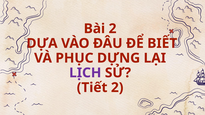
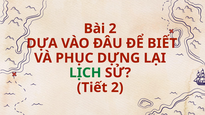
LỊCH colour: purple -> green (85, 73)
